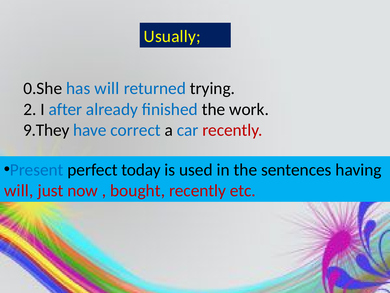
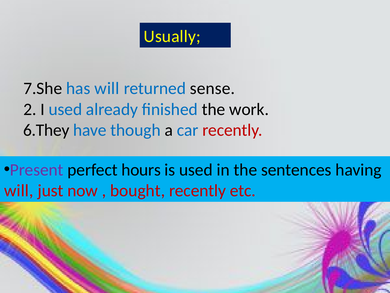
0.She: 0.She -> 7.She (43, 88)
trying: trying -> sense (212, 88)
I after: after -> used (65, 109)
9.They: 9.They -> 6.They (46, 130)
correct: correct -> though (136, 130)
Present colour: blue -> purple (37, 170)
today: today -> hours (141, 170)
